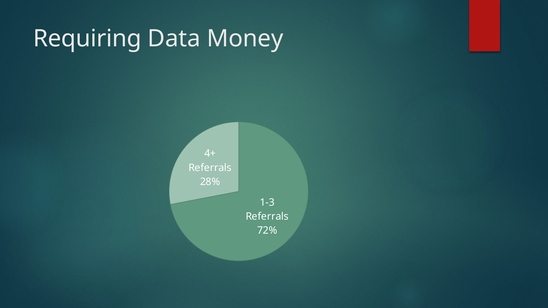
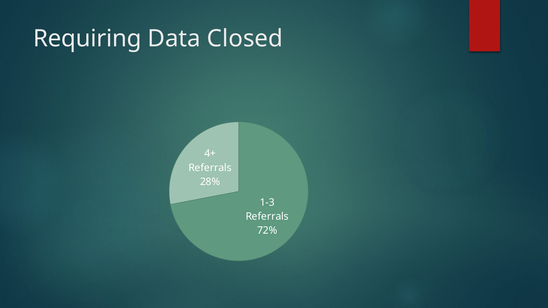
Money: Money -> Closed (245, 38)
